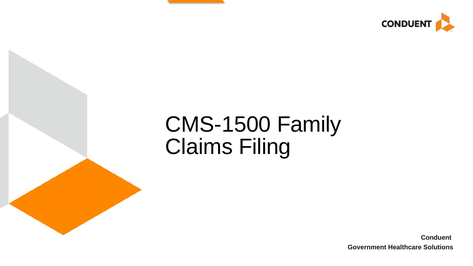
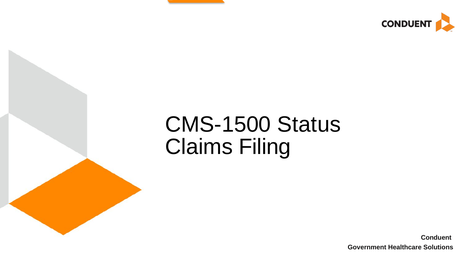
Family: Family -> Status (309, 125)
